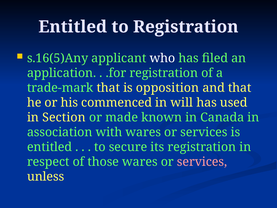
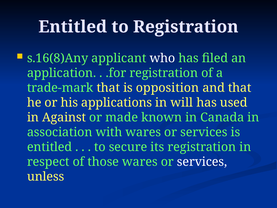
s.16(5)Any: s.16(5)Any -> s.16(8)Any (58, 58)
commenced: commenced -> applications (117, 102)
Section: Section -> Against (64, 117)
services colour: pink -> white (202, 162)
